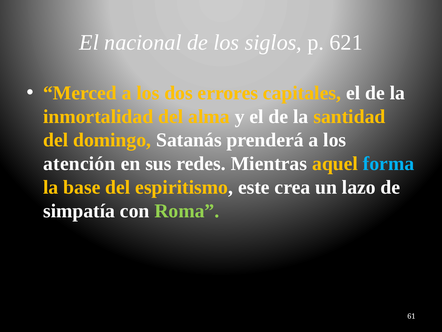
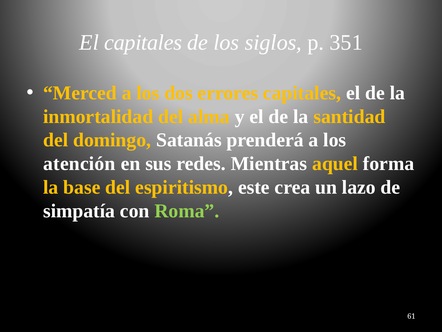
El nacional: nacional -> capitales (143, 42)
621: 621 -> 351 (346, 42)
forma colour: light blue -> white (389, 164)
